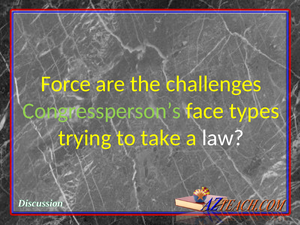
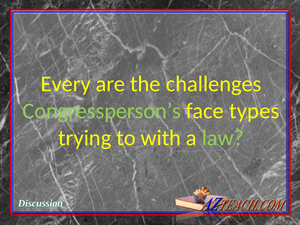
Force: Force -> Every (66, 84)
take: take -> with (161, 138)
law colour: white -> light green (223, 138)
